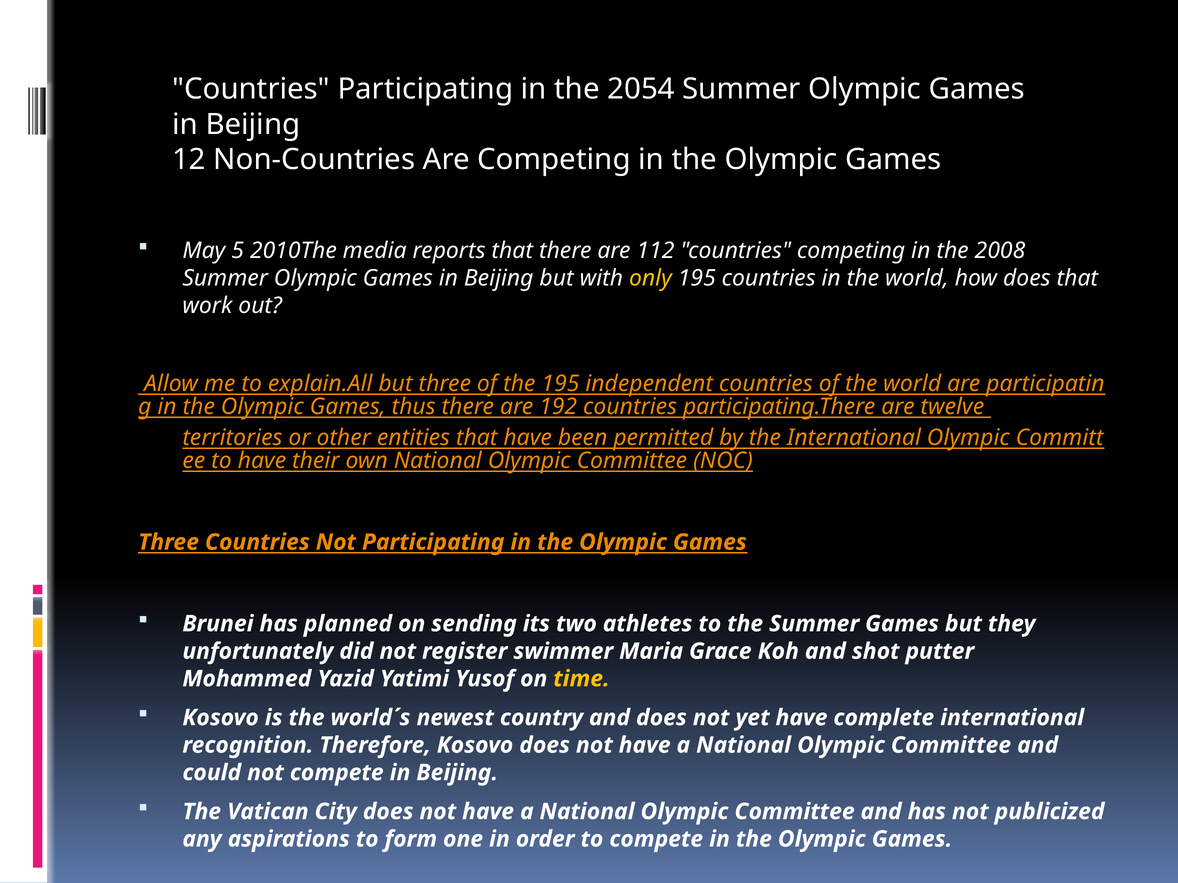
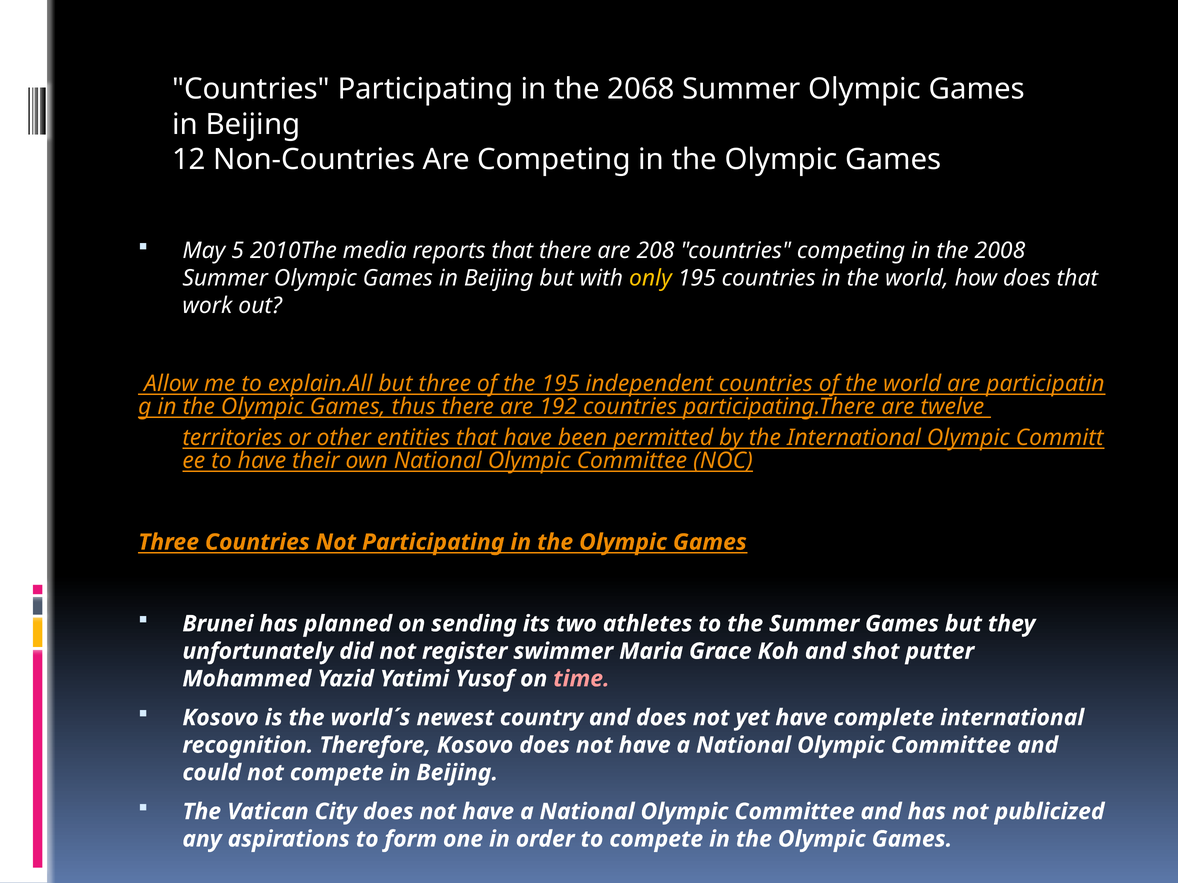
2054: 2054 -> 2068 (641, 89)
112: 112 -> 208 (655, 251)
time colour: yellow -> pink (581, 679)
